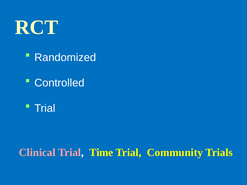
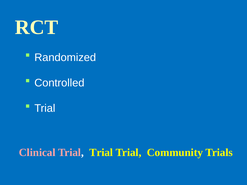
Clinical Trial Time: Time -> Trial (101, 153)
